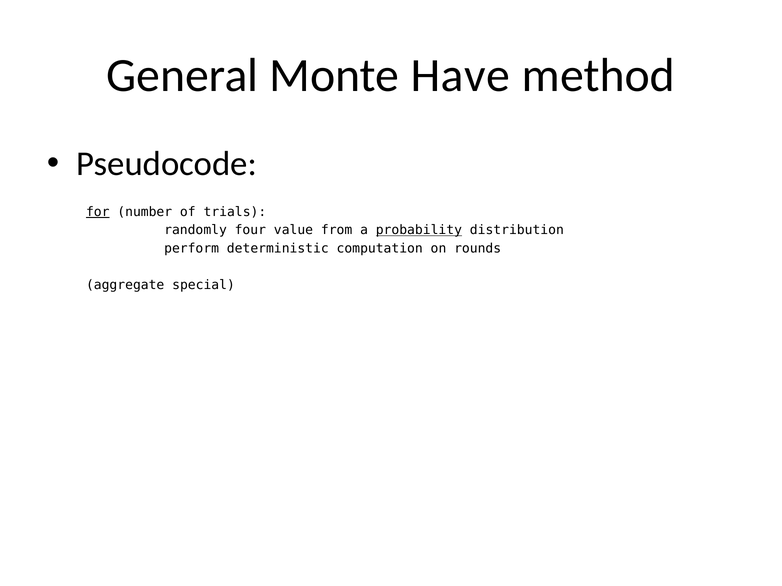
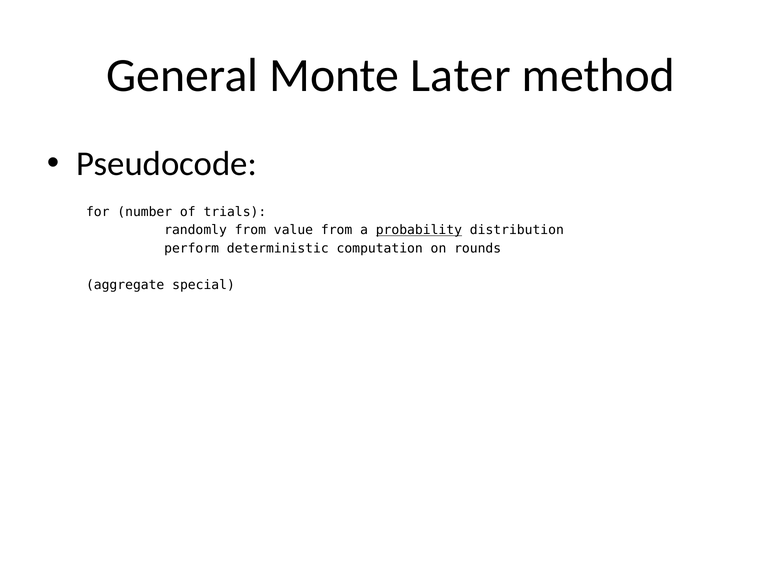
Have: Have -> Later (460, 76)
for underline: present -> none (98, 212)
randomly four: four -> from (250, 230)
